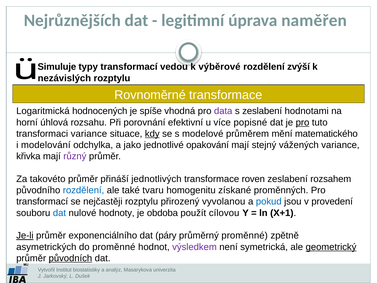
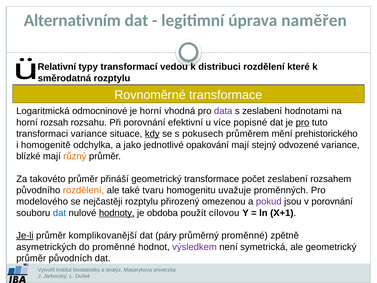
Nejrůznějších: Nejrůznějších -> Alternativním (72, 20)
Simuluje: Simuluje -> Relativní (57, 67)
výběrové: výběrové -> distribuci (220, 67)
zvýší: zvýší -> které (299, 67)
nezávislých: nezávislých -> směrodatná (64, 78)
hodnocených: hodnocených -> odmocninové (100, 111)
je spíše: spíše -> horní (151, 111)
úhlová: úhlová -> rozsah (54, 122)
modelové: modelové -> pokusech (203, 134)
matematického: matematického -> prehistorického (326, 134)
modelování: modelování -> homogenitě (46, 145)
vážených: vážených -> odvozené (299, 145)
křivka: křivka -> blízké (28, 156)
různý colour: purple -> orange (75, 156)
přináší jednotlivých: jednotlivých -> geometrický (157, 179)
roven: roven -> počet (253, 179)
rozdělení colour: blue -> orange (84, 190)
získané: získané -> uvažuje (235, 190)
transformací: transformací -> modelového (42, 201)
vyvolanou: vyvolanou -> omezenou (224, 201)
pokud colour: blue -> purple (269, 201)
v provedení: provedení -> porovnání (332, 201)
hodnoty underline: none -> present (117, 213)
exponenciálního: exponenciálního -> komplikovanější (103, 235)
geometrický underline: present -> none (331, 247)
původních underline: present -> none (70, 258)
